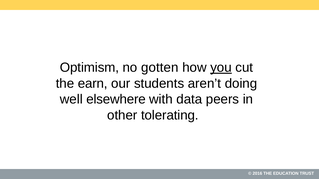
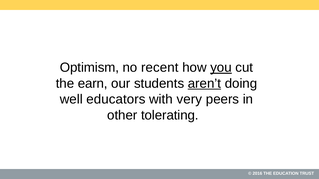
gotten: gotten -> recent (160, 68)
aren’t underline: none -> present (204, 84)
elsewhere: elsewhere -> educators (116, 100)
data: data -> very (189, 100)
